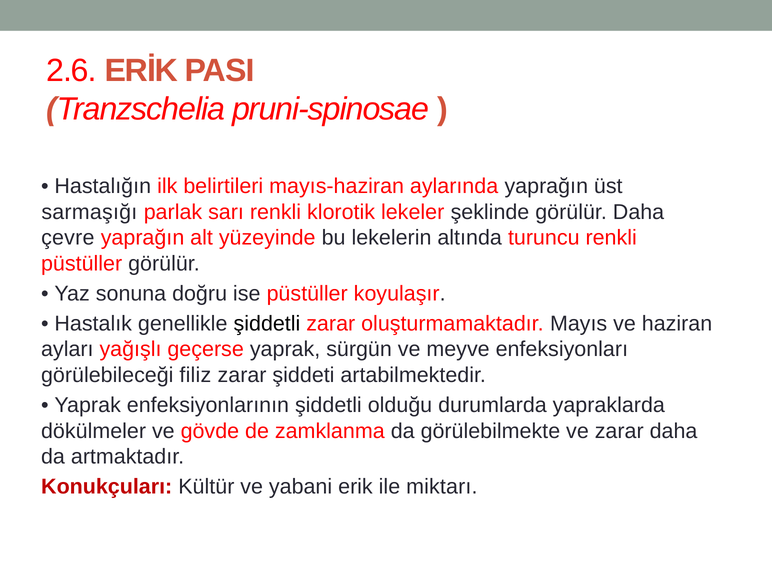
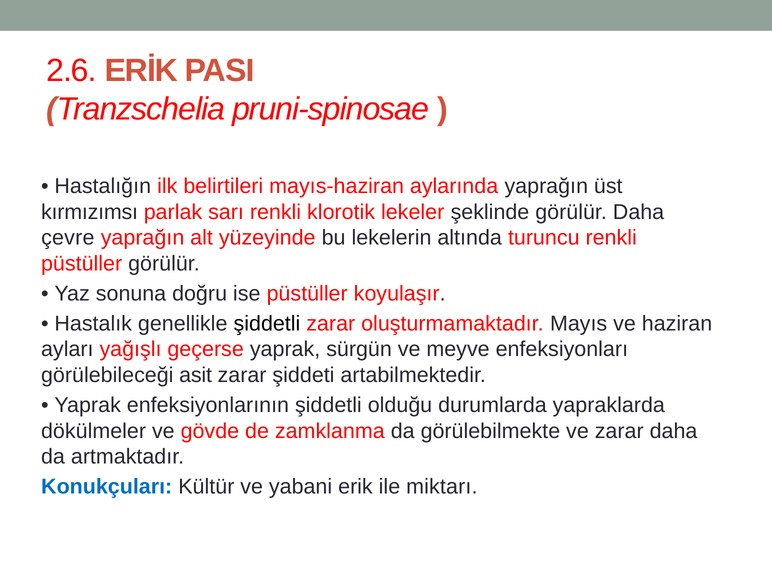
sarmaşığı: sarmaşığı -> kırmızımsı (90, 212)
filiz: filiz -> asit (196, 375)
Konukçuları colour: red -> blue (107, 487)
